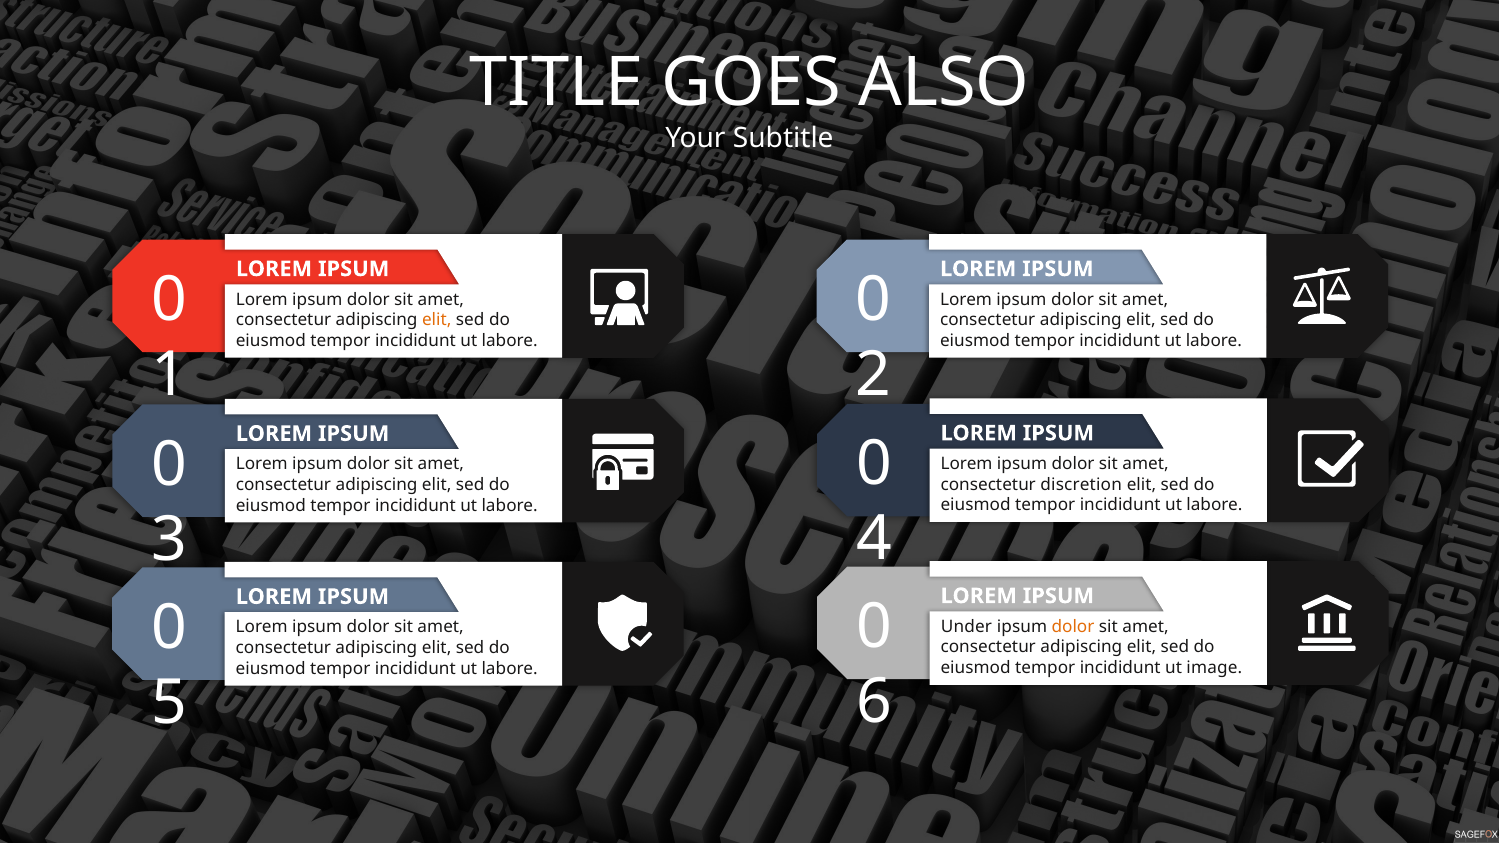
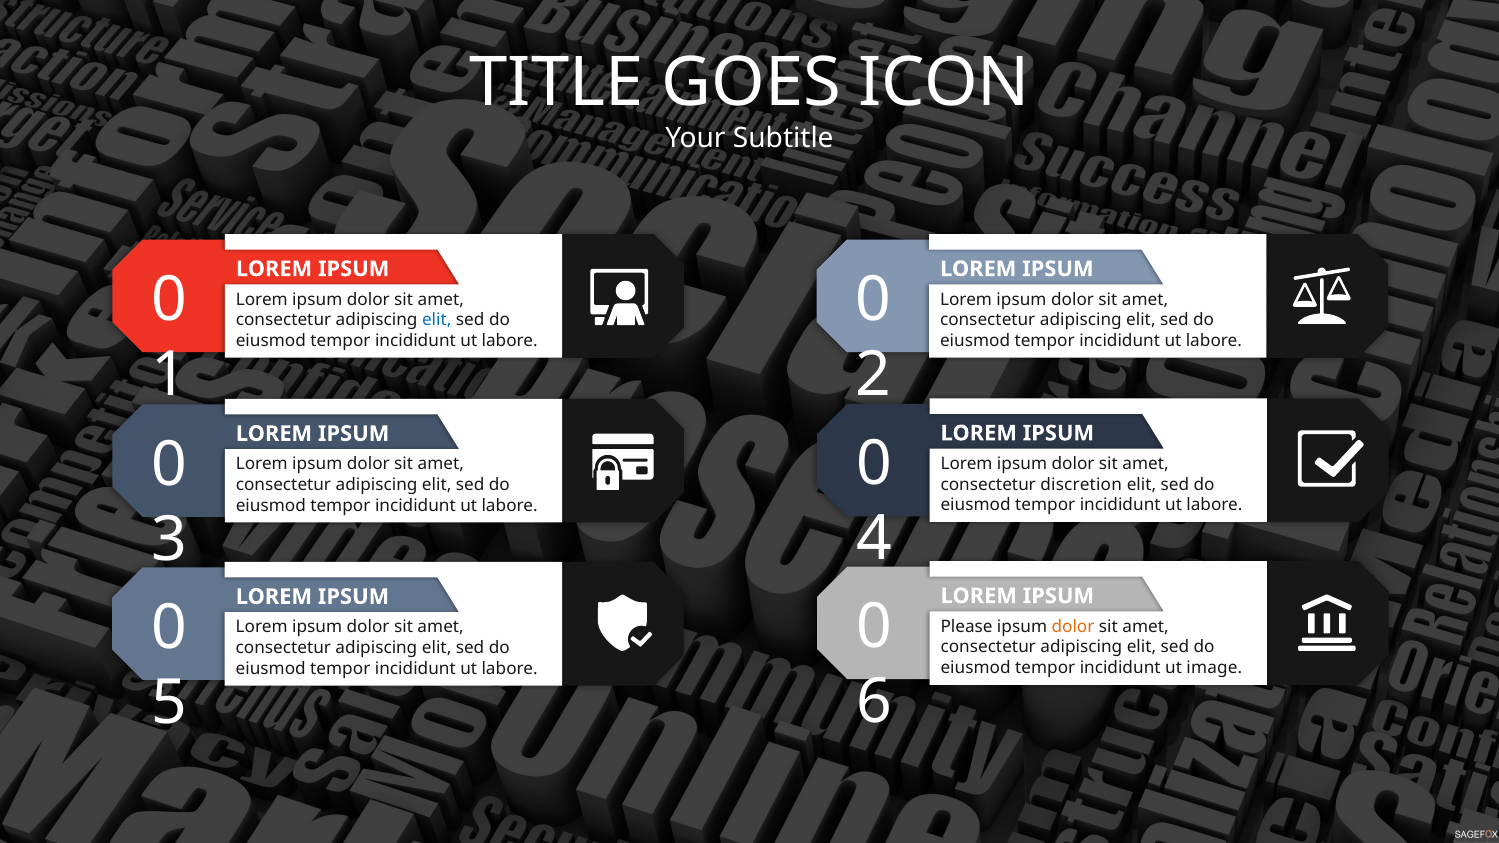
ALSO: ALSO -> ICON (944, 83)
elit colour: orange -> blue (437, 320)
Under: Under -> Please (967, 627)
